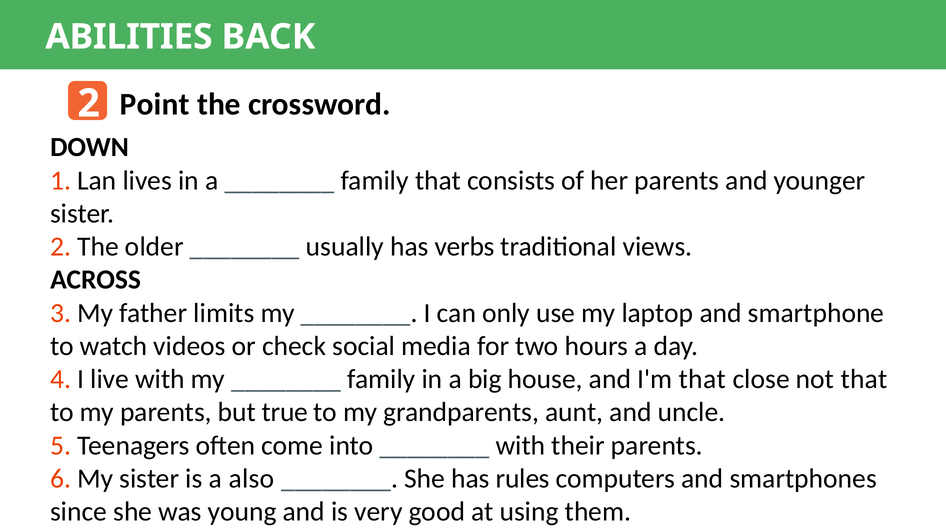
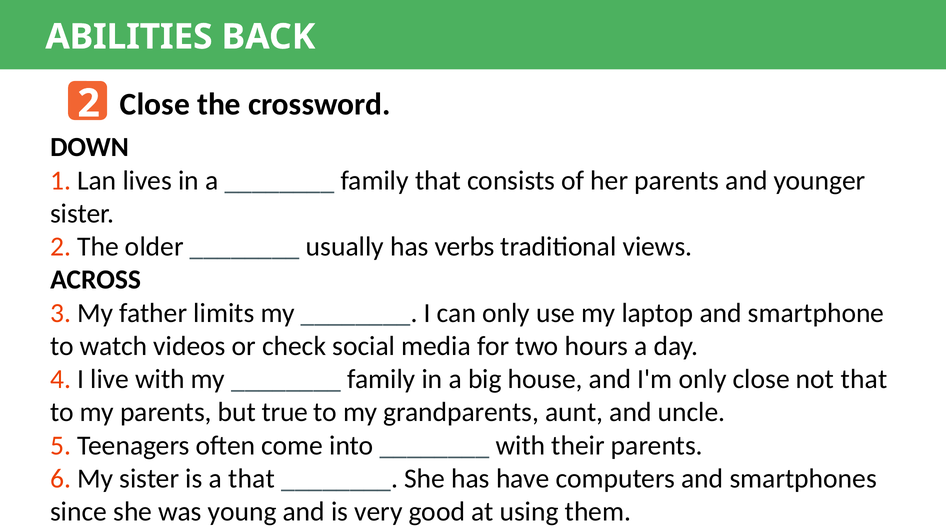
2 Point: Point -> Close (155, 104)
I'm that: that -> only (703, 379)
a also: also -> that (252, 479)
rules: rules -> have (523, 479)
